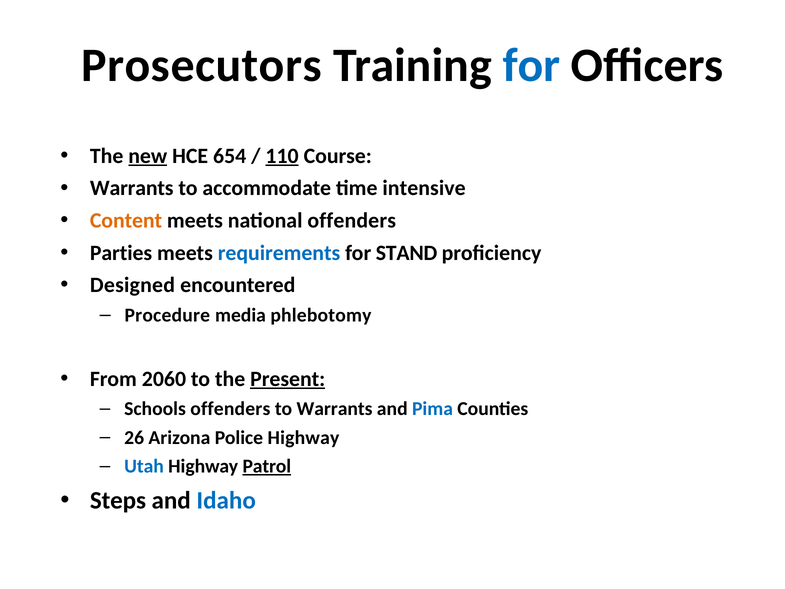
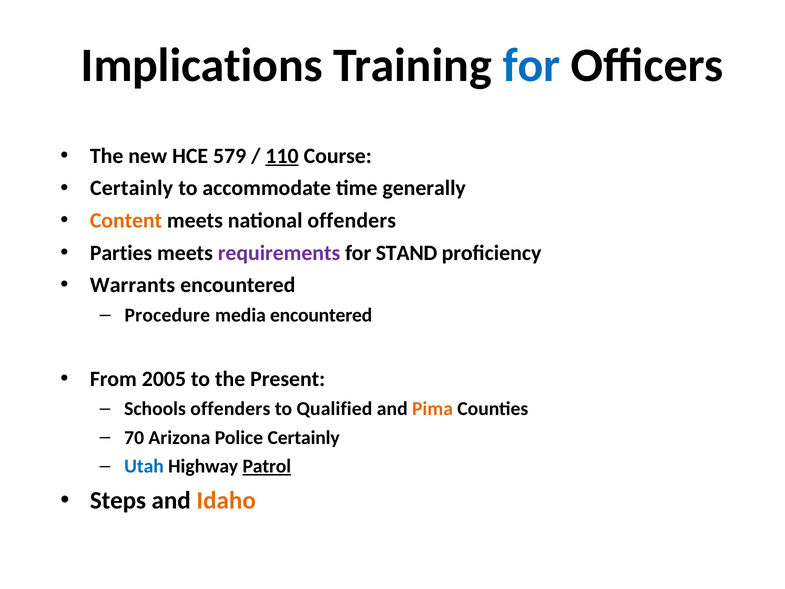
Prosecutors: Prosecutors -> Implications (202, 66)
new underline: present -> none (148, 156)
654: 654 -> 579 (230, 156)
Warrants: Warrants -> Certainly (132, 188)
intensive: intensive -> generally (424, 188)
requirements colour: blue -> purple (279, 253)
Designed: Designed -> Warrants (133, 285)
media phlebotomy: phlebotomy -> encountered (321, 315)
2060: 2060 -> 2005 (164, 379)
Present underline: present -> none (288, 379)
to Warrants: Warrants -> Qualified (334, 409)
Pima colour: blue -> orange (432, 409)
26: 26 -> 70 (134, 437)
Police Highway: Highway -> Certainly (304, 437)
Idaho colour: blue -> orange (226, 500)
